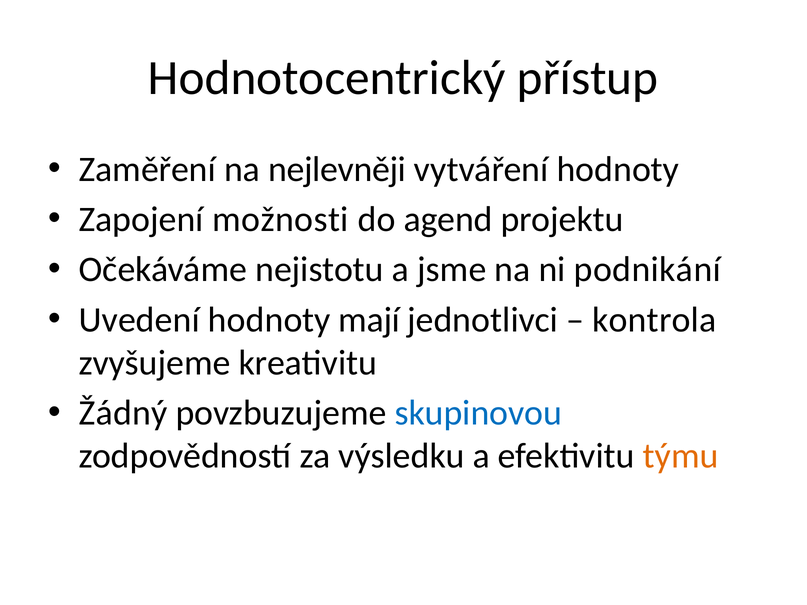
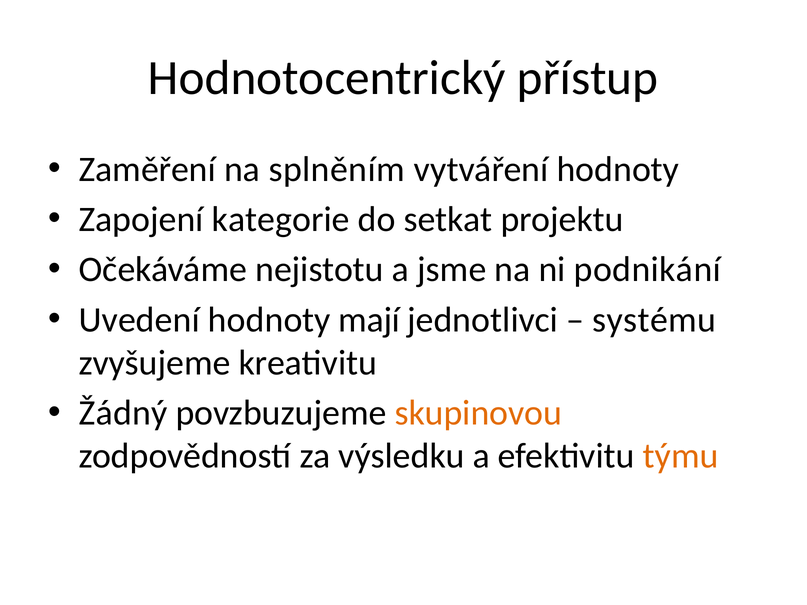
nejlevněji: nejlevněji -> splněním (337, 169)
možnosti: možnosti -> kategorie (281, 220)
agend: agend -> setkat (448, 220)
kontrola: kontrola -> systému (654, 320)
skupinovou colour: blue -> orange (478, 413)
